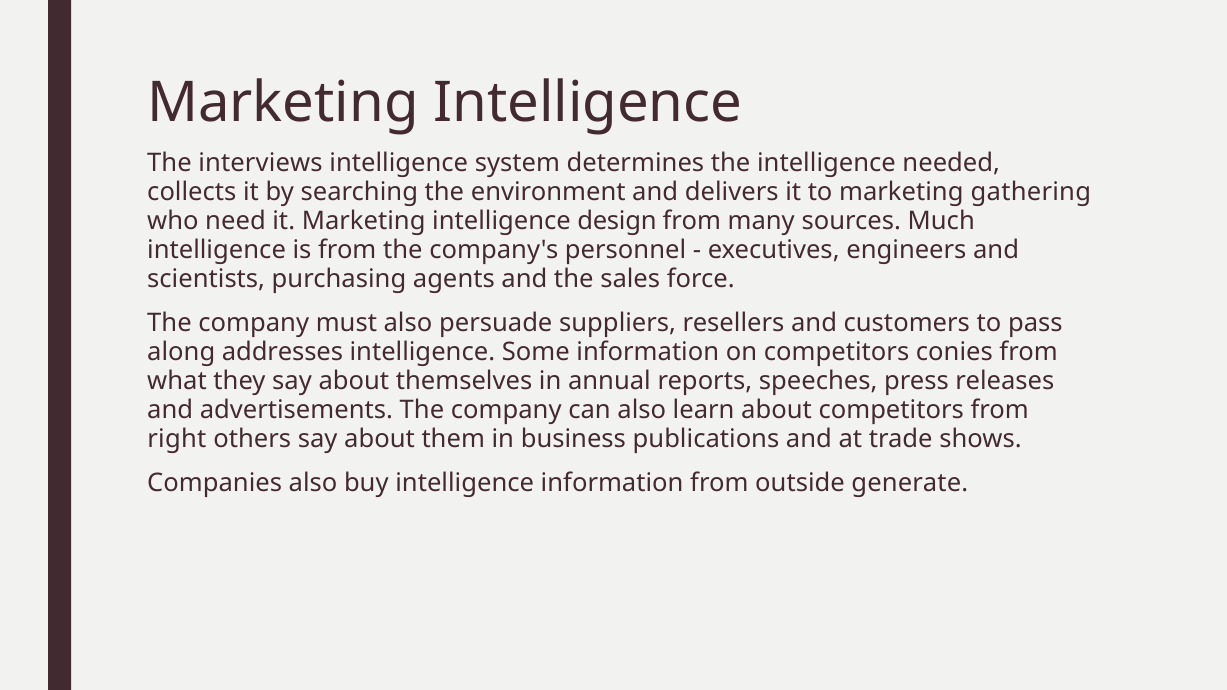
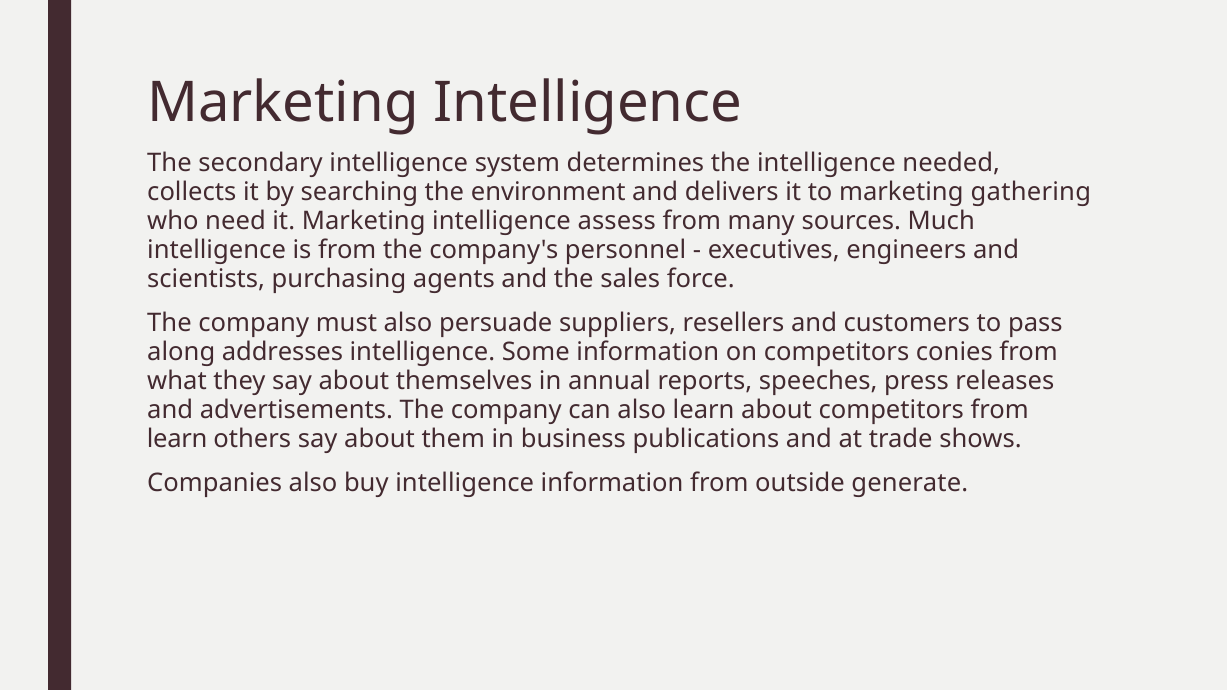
interviews: interviews -> secondary (261, 164)
design: design -> assess (617, 221)
right: right -> learn (177, 439)
